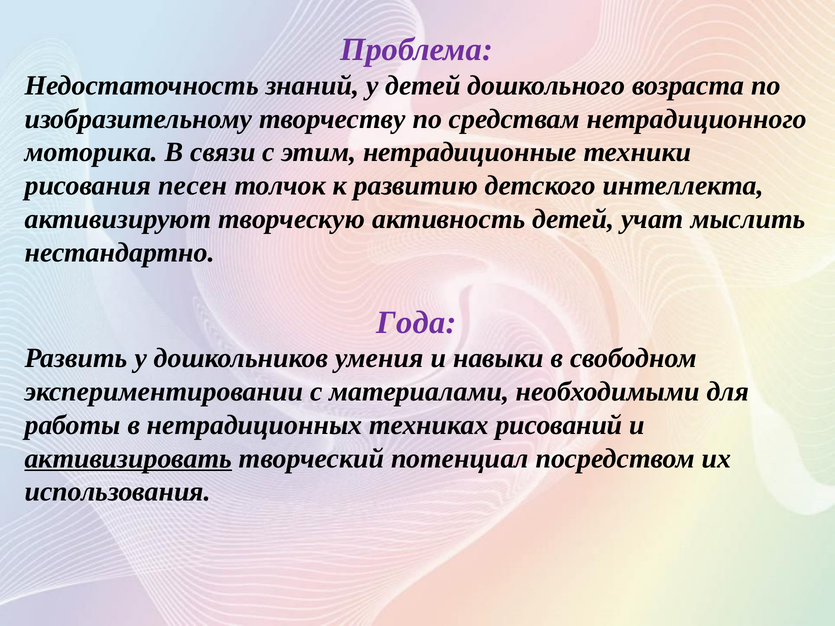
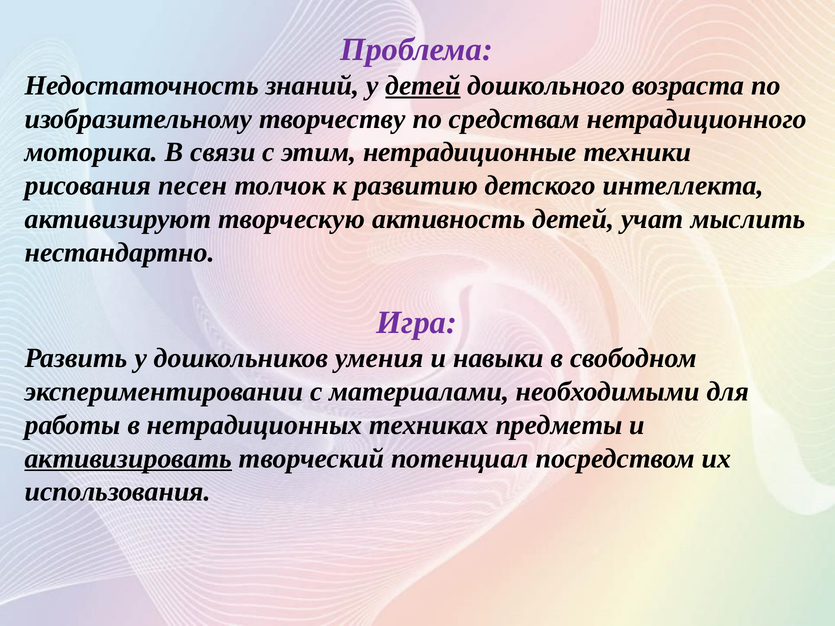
детей underline: none -> present (423, 86)
Года: Года -> Игра (417, 322)
рисований: рисований -> предметы (559, 425)
